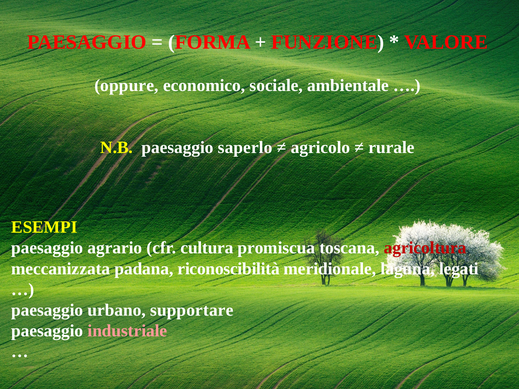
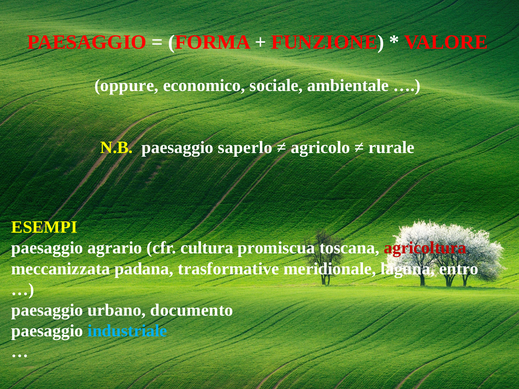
riconoscibilità: riconoscibilità -> trasformative (229, 269)
legati: legati -> entro (459, 269)
supportare: supportare -> documento (192, 310)
industriale colour: pink -> light blue (127, 331)
